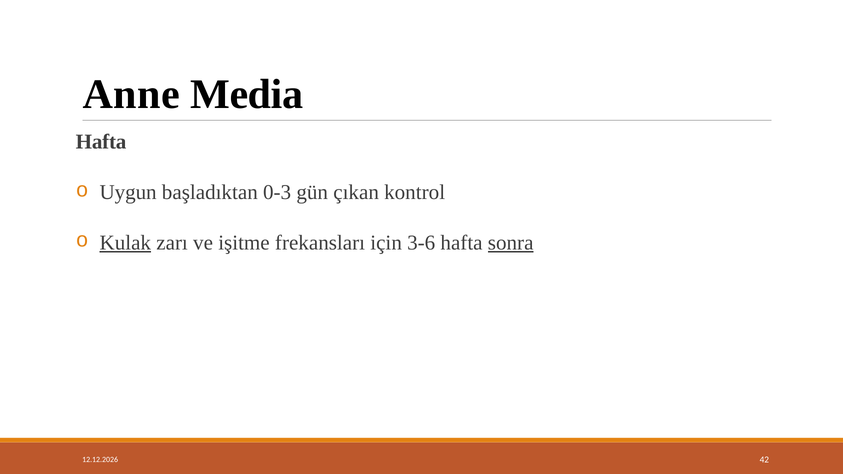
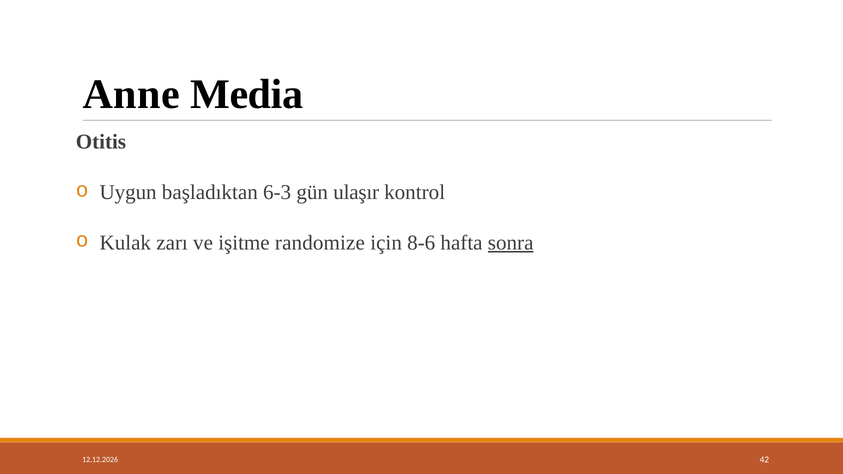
Hafta: Hafta -> Otitis (101, 142)
0-3: 0-3 -> 6-3 (277, 193)
çıkan: çıkan -> ulaşır (356, 193)
Kulak underline: present -> none (125, 243)
frekansları: frekansları -> randomize (320, 243)
3-6: 3-6 -> 8-6 (421, 243)
